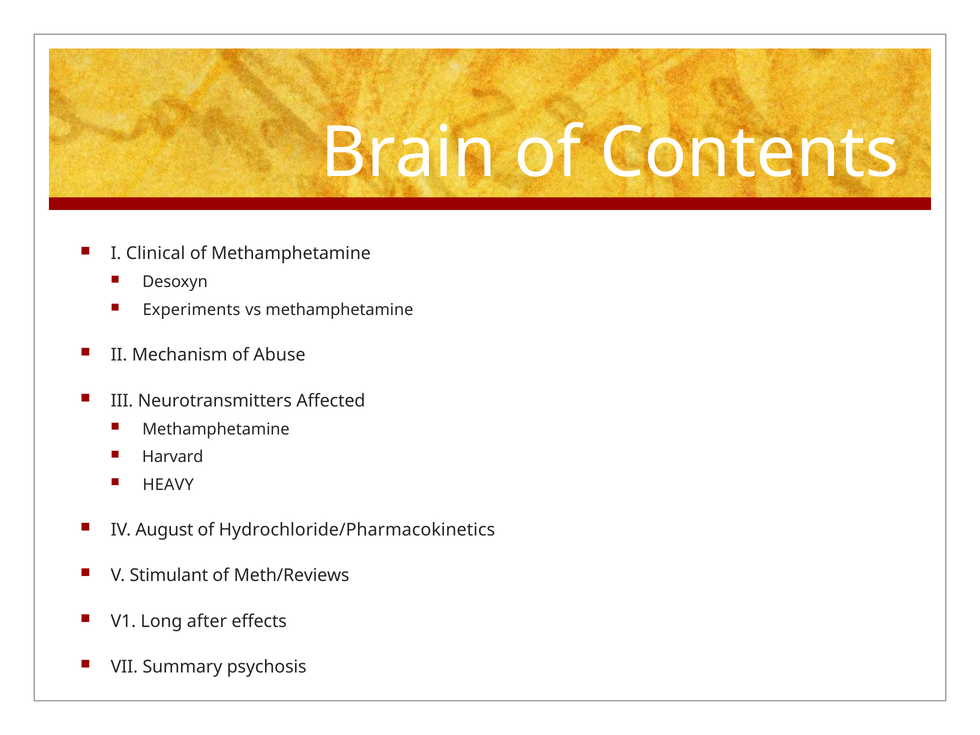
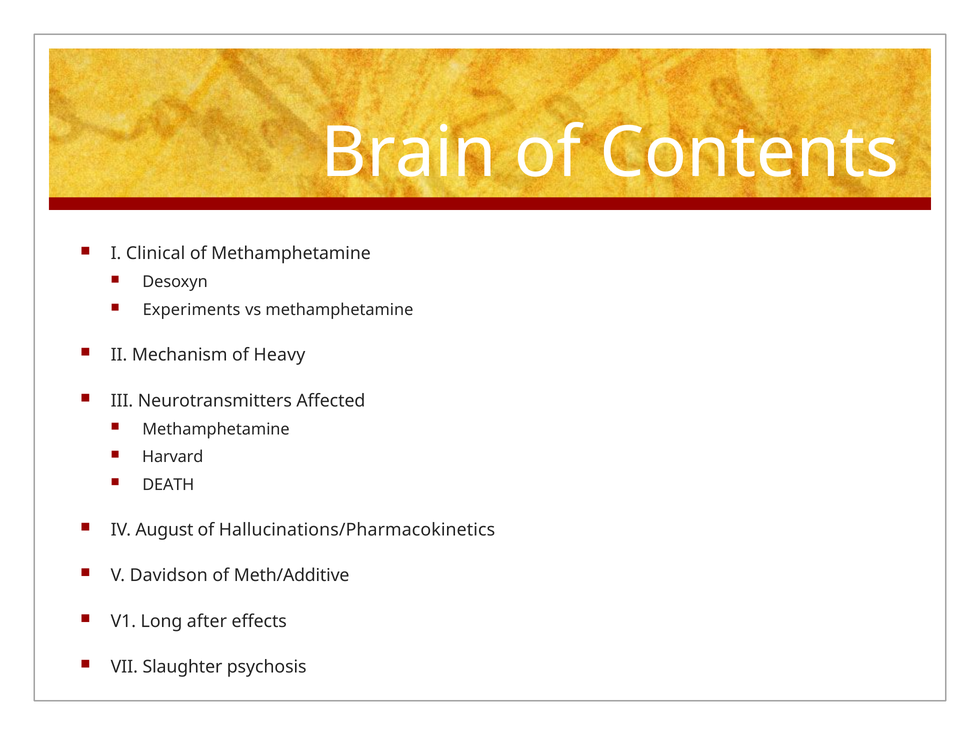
Abuse: Abuse -> Heavy (280, 355)
HEAVY: HEAVY -> DEATH (168, 485)
Hydrochloride/Pharmacokinetics: Hydrochloride/Pharmacokinetics -> Hallucinations/Pharmacokinetics (357, 530)
Stimulant: Stimulant -> Davidson (169, 576)
Meth/Reviews: Meth/Reviews -> Meth/Additive (292, 576)
Summary: Summary -> Slaughter (182, 667)
